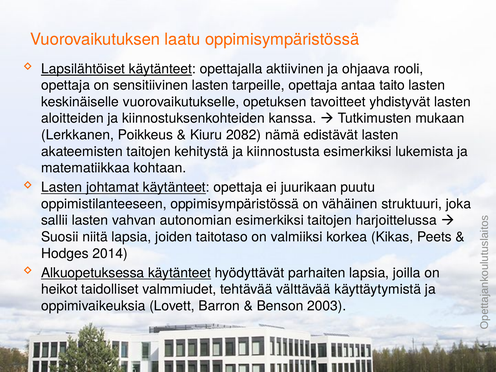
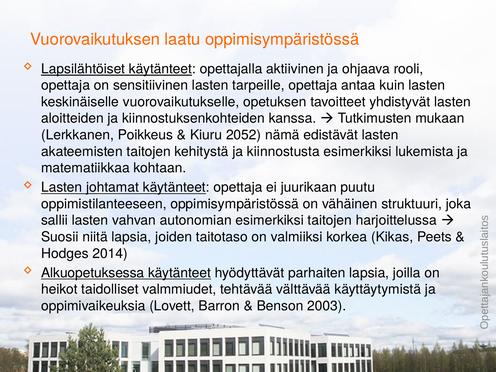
taito: taito -> kuin (392, 85)
2082: 2082 -> 2052 (244, 135)
